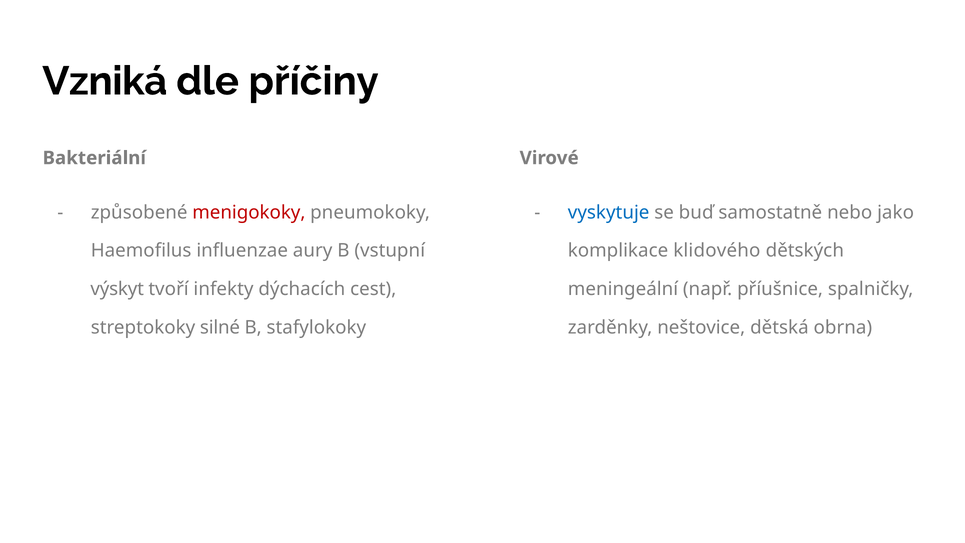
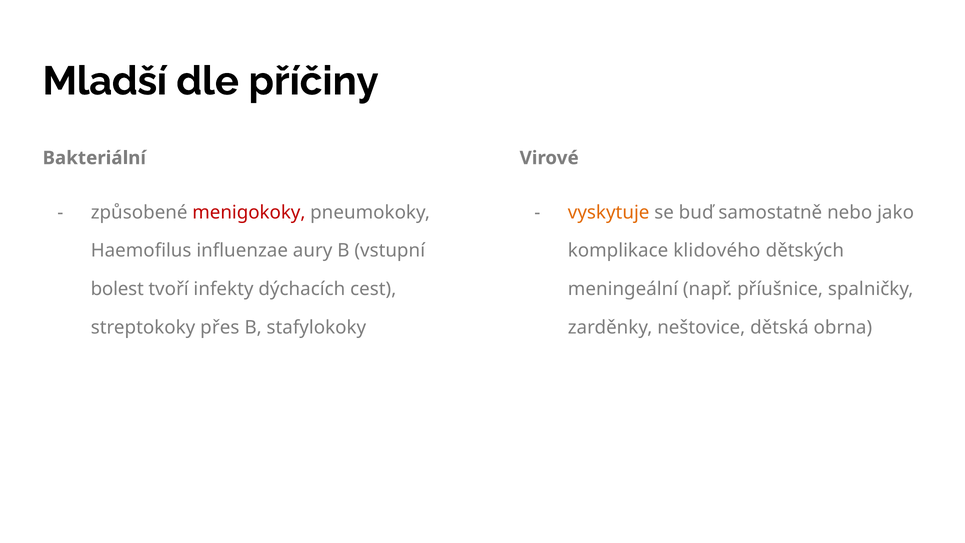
Vzniká: Vzniká -> Mladší (105, 81)
vyskytuje colour: blue -> orange (609, 212)
výskyt: výskyt -> bolest (117, 289)
silné: silné -> přes (220, 327)
